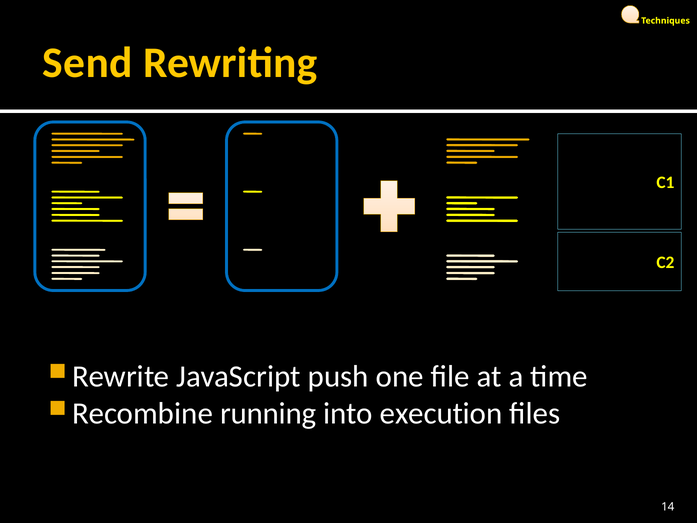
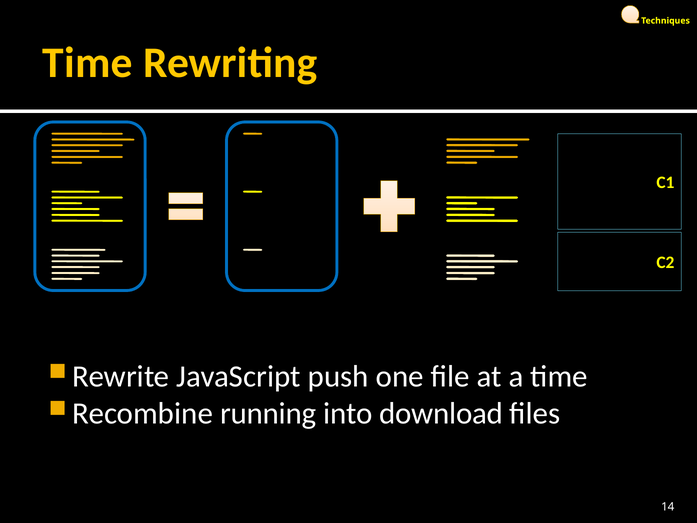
Send: Send -> Time (87, 63)
execution: execution -> download (441, 413)
